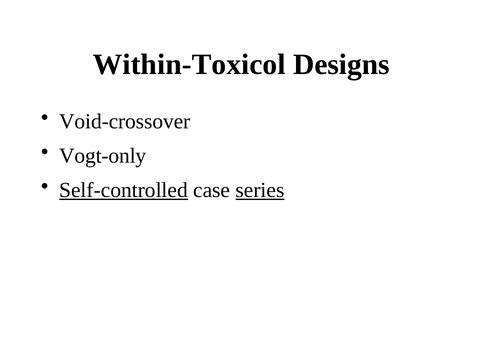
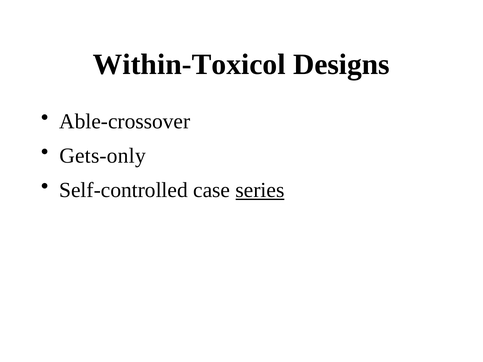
Void-crossover: Void-crossover -> Able-crossover (125, 121)
Vogt-only: Vogt-only -> Gets-only (103, 156)
Self-controlled underline: present -> none (124, 190)
